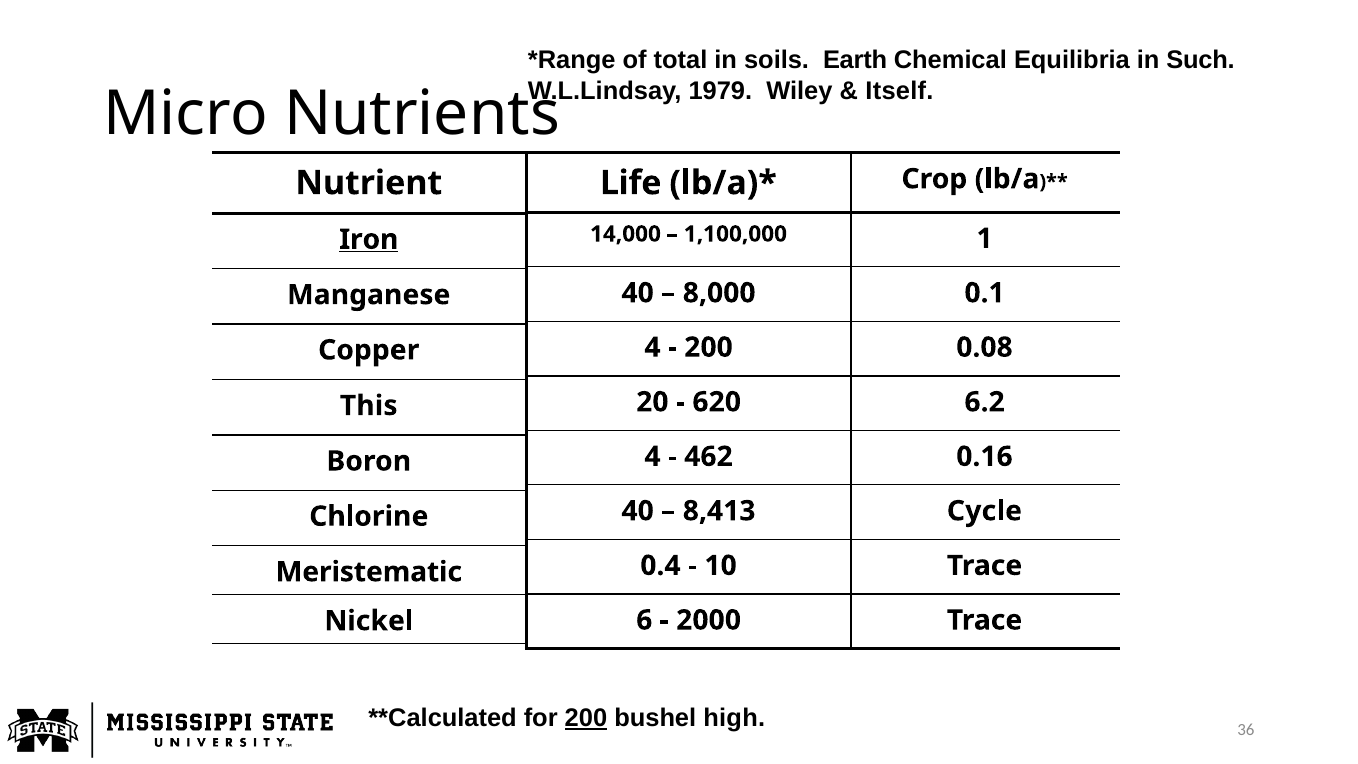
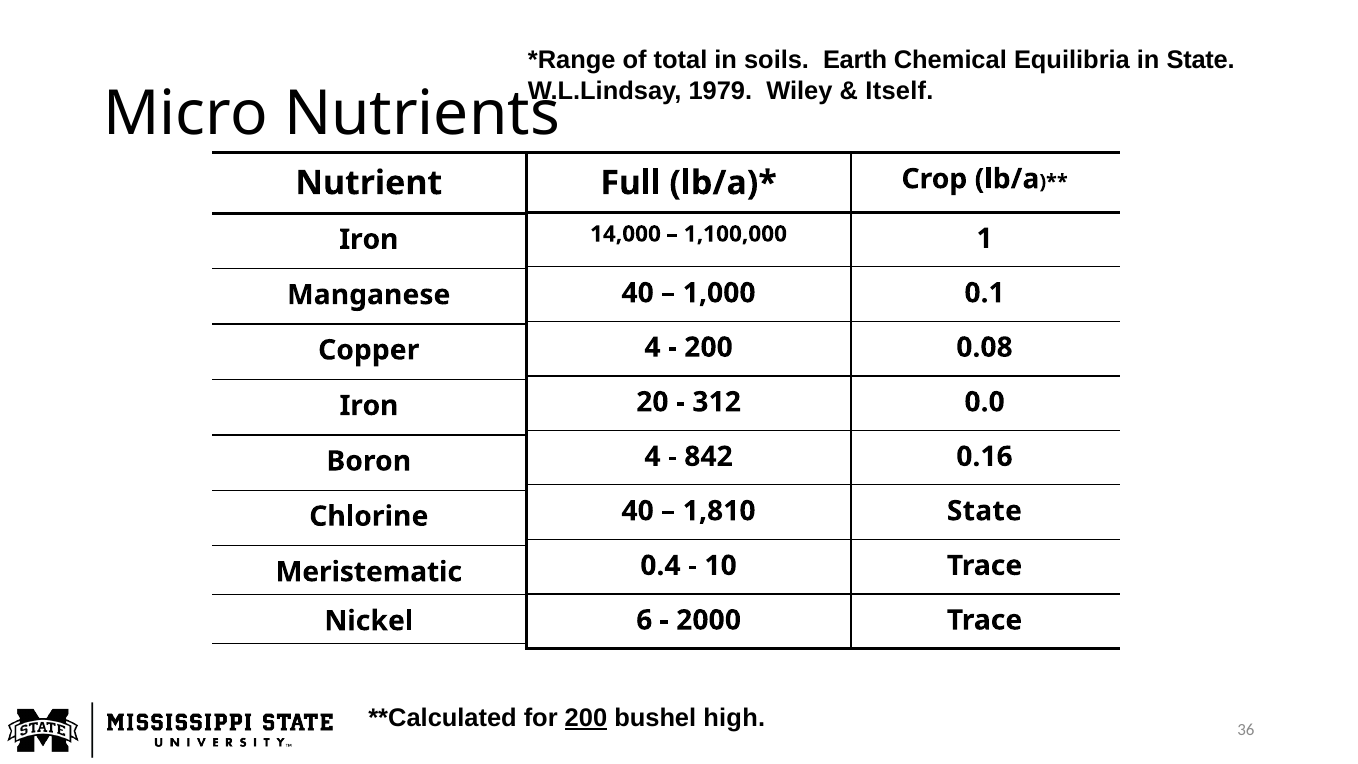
in Such: Such -> State (1201, 61)
Life: Life -> Full (631, 183)
Iron underline: present -> none (369, 239)
8,000: 8,000 -> 1,000 (719, 293)
620: 620 -> 312 (717, 402)
6.2: 6.2 -> 0.0 (985, 402)
This: This -> Iron (369, 406)
462: 462 -> 842 (709, 457)
8,413: 8,413 -> 1,810 (719, 511)
Cycle: Cycle -> State (984, 511)
